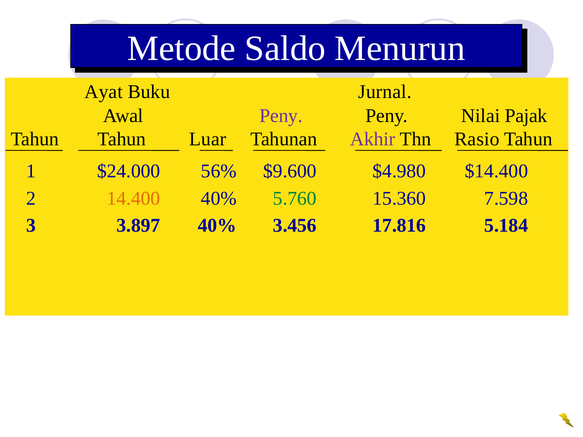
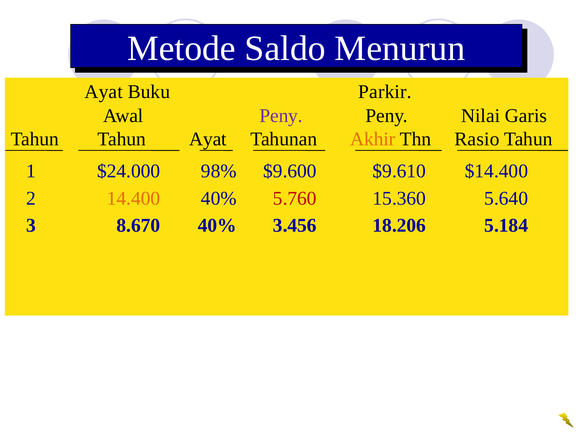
Jurnal: Jurnal -> Parkir (385, 92)
Pajak: Pajak -> Garis (526, 116)
Tahun Luar: Luar -> Ayat (208, 139)
Akhir colour: purple -> orange (373, 139)
56%: 56% -> 98% (219, 171)
$4.980: $4.980 -> $9.610 (399, 171)
5.760 colour: green -> red (295, 198)
7.598: 7.598 -> 5.640 (506, 198)
3.897: 3.897 -> 8.670 (138, 226)
17.816: 17.816 -> 18.206 (399, 226)
